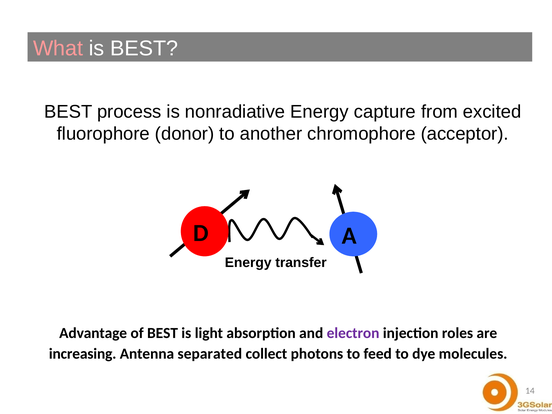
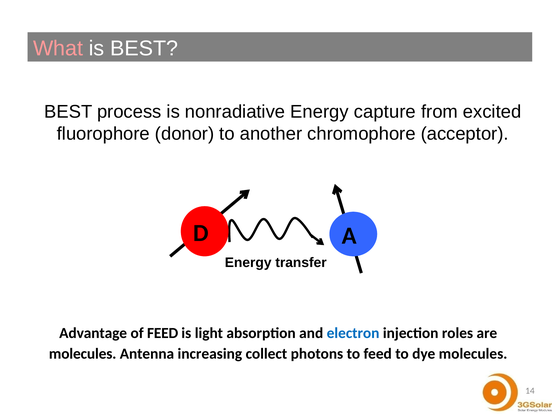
of BEST: BEST -> FEED (163, 333)
electron colour: purple -> blue (353, 333)
increasing: increasing -> molecules (83, 354)
separated: separated -> increasing (210, 354)
